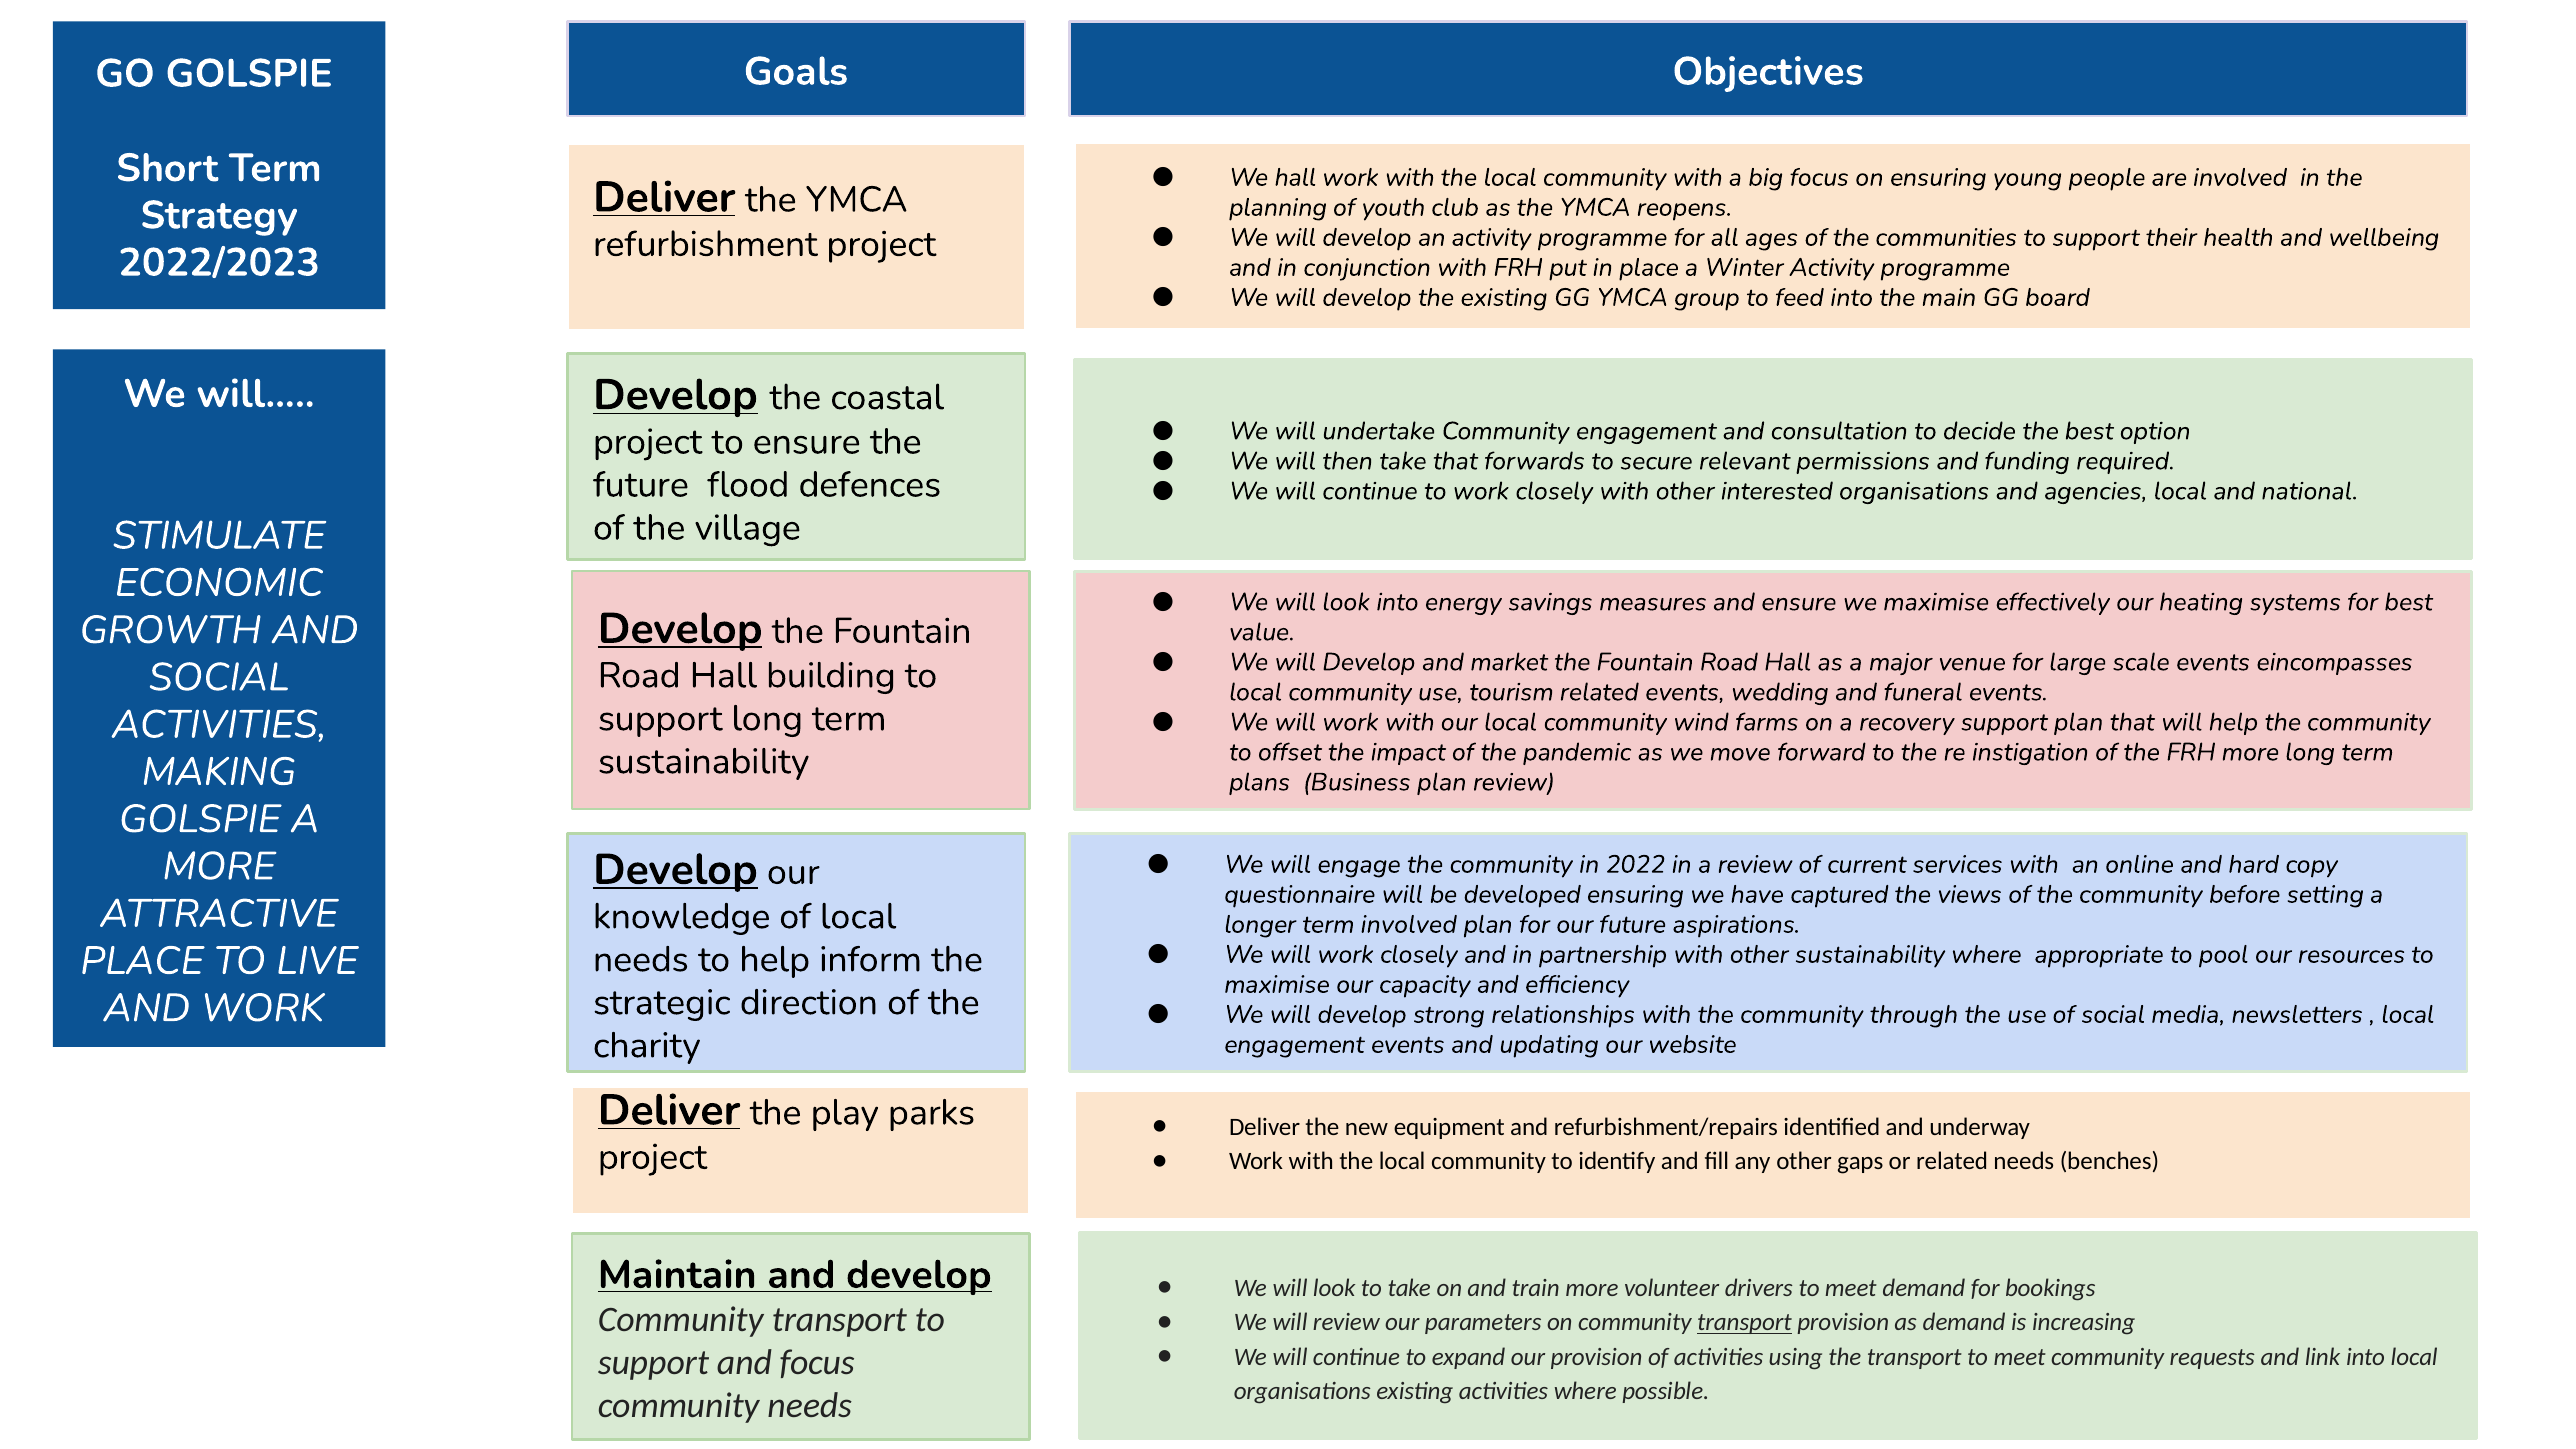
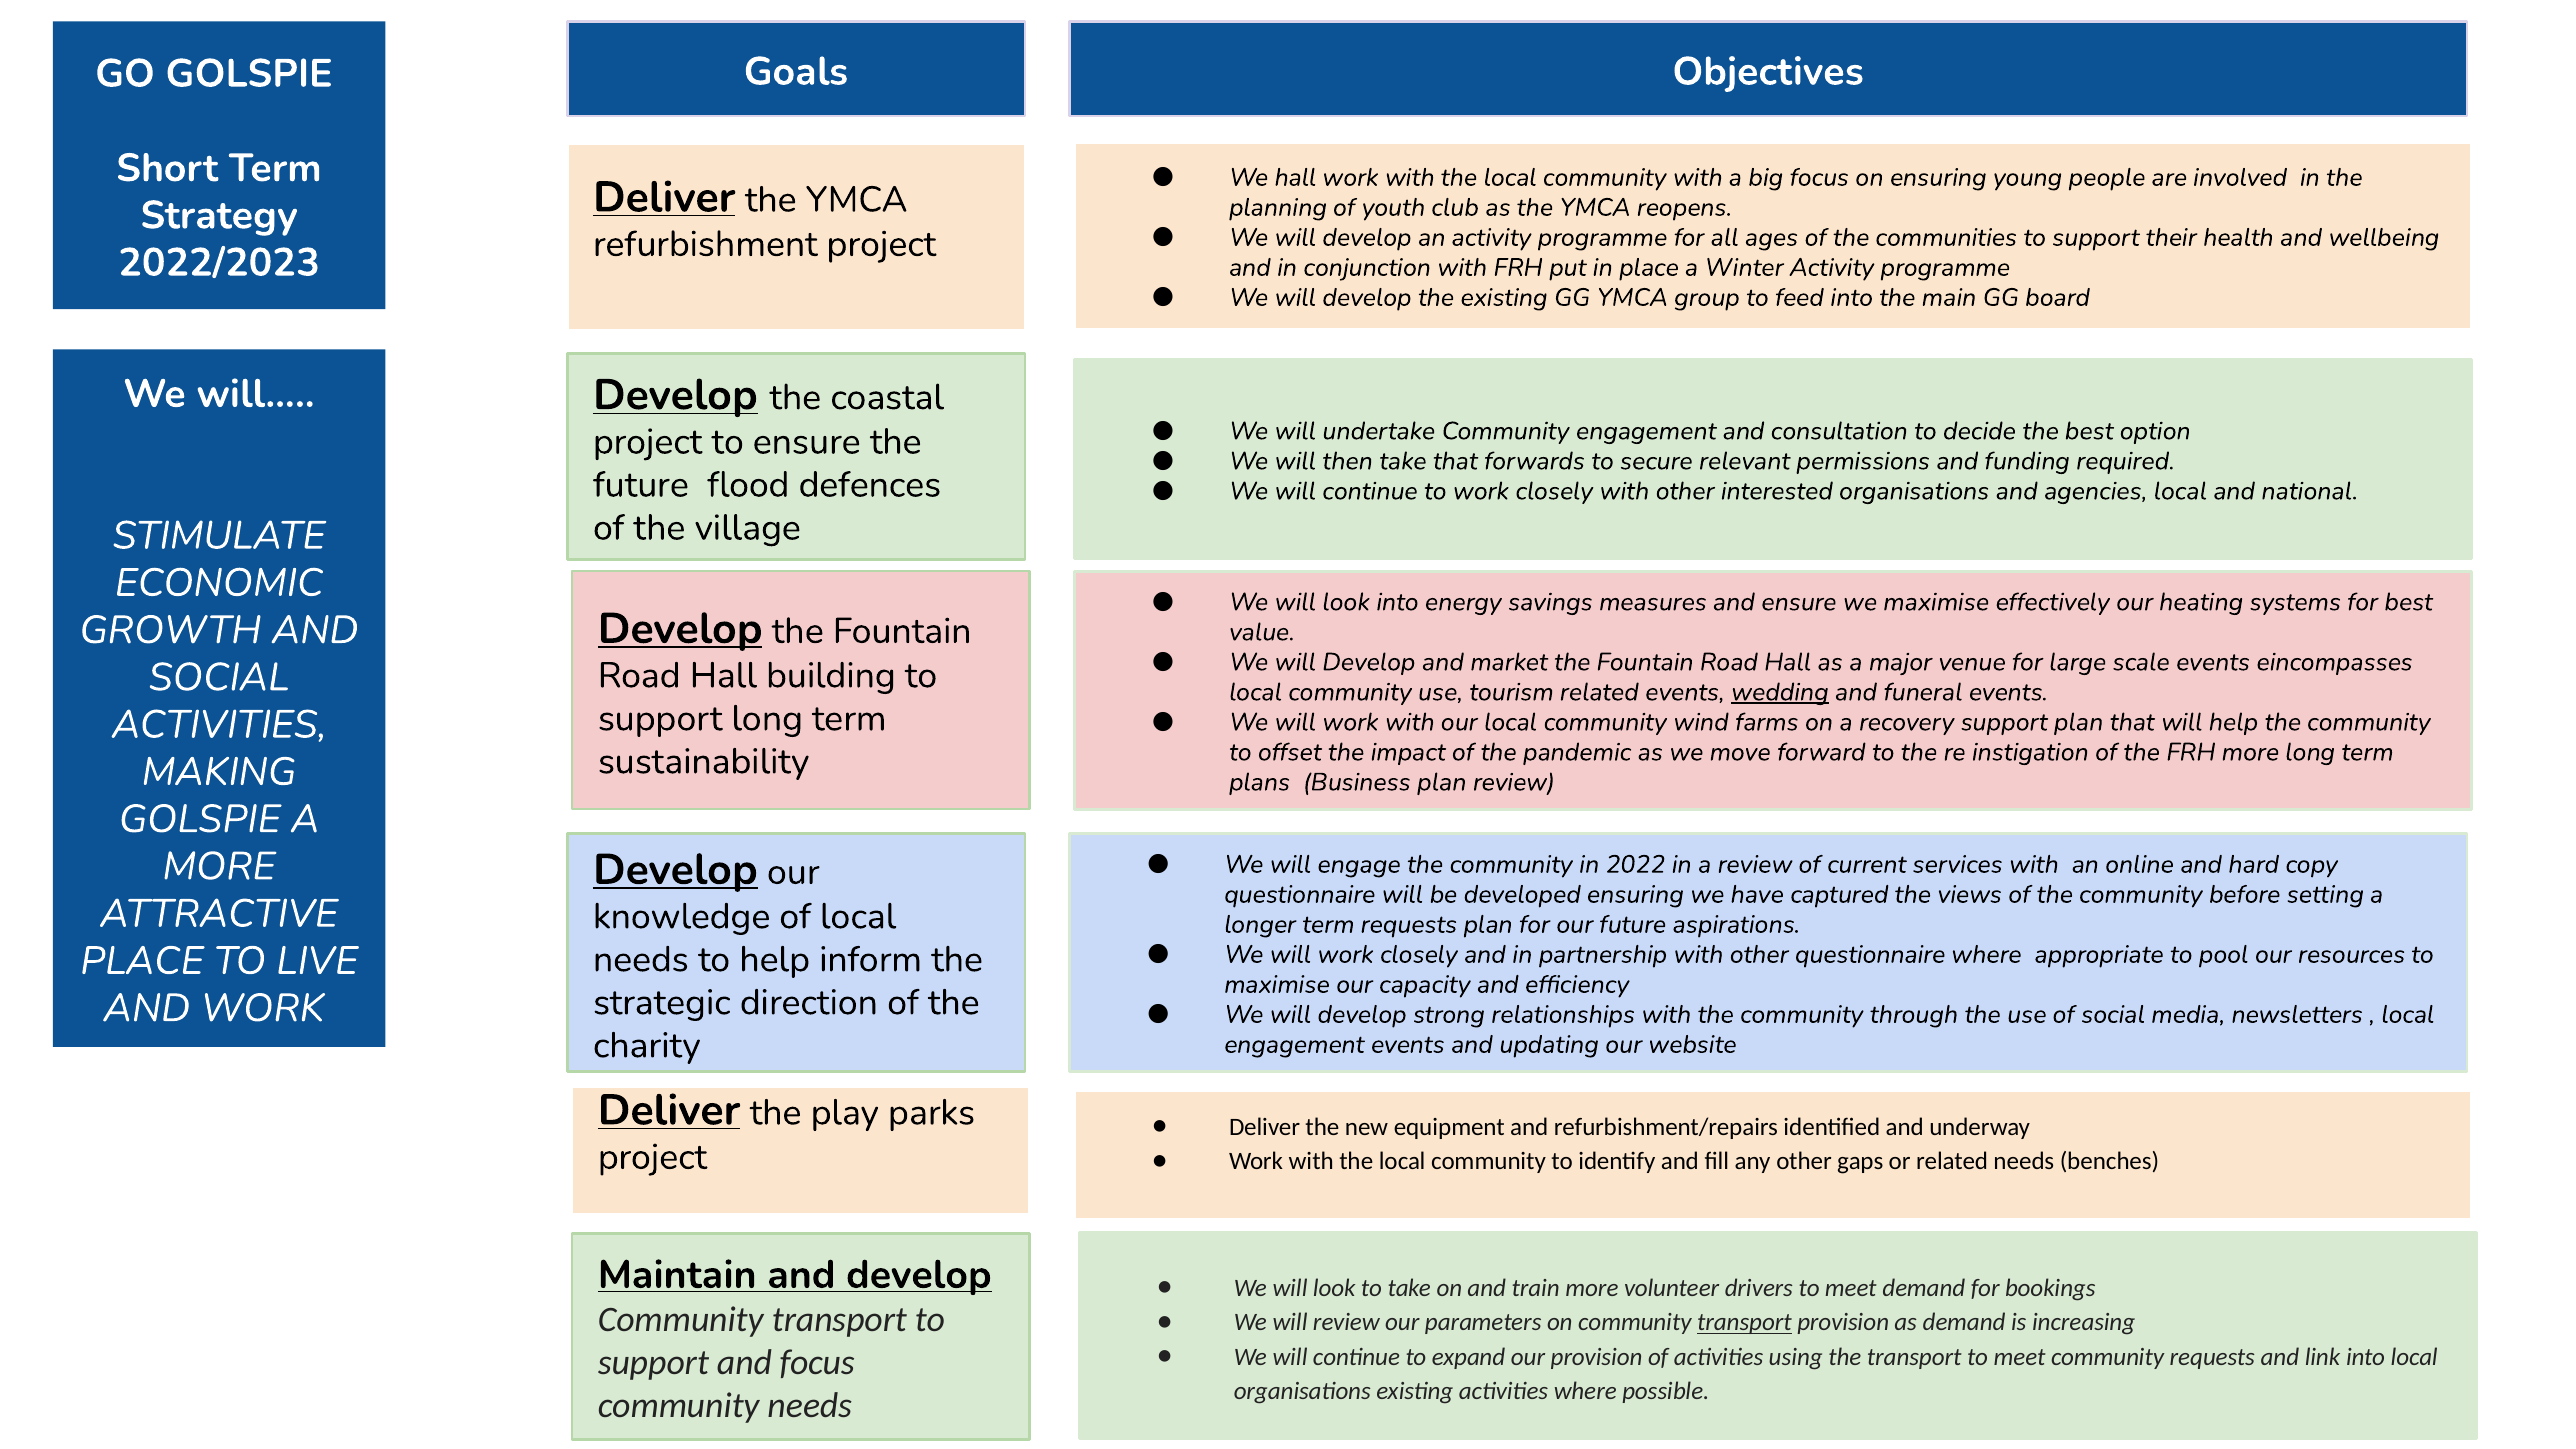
wedding underline: none -> present (1780, 692)
term involved: involved -> requests (1409, 924)
other sustainability: sustainability -> questionnaire (1870, 954)
